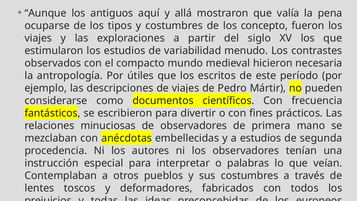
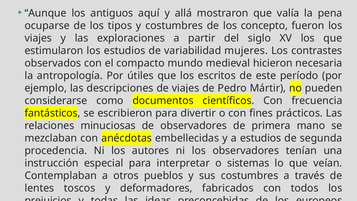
menudo: menudo -> mujeres (246, 51)
palabras: palabras -> sistemas (248, 163)
